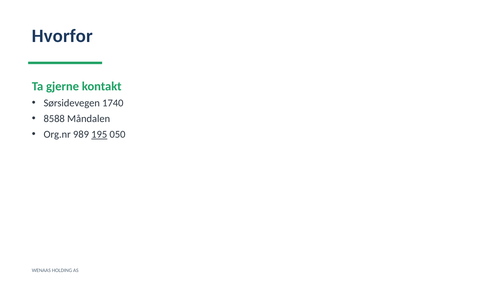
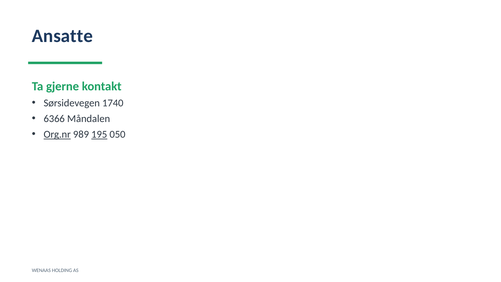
Hvorfor: Hvorfor -> Ansatte (62, 36)
8588: 8588 -> 6366 (54, 119)
Org.nr underline: none -> present (57, 134)
